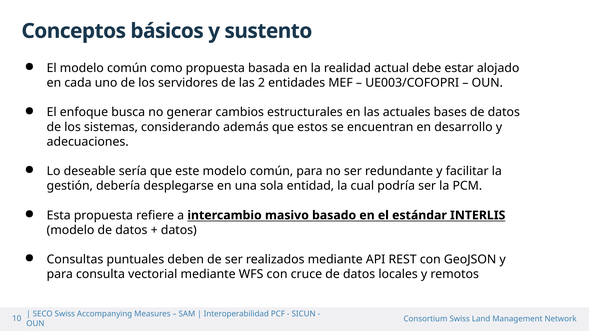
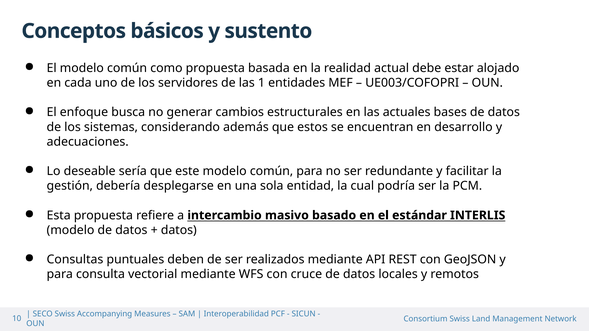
2: 2 -> 1 (261, 83)
